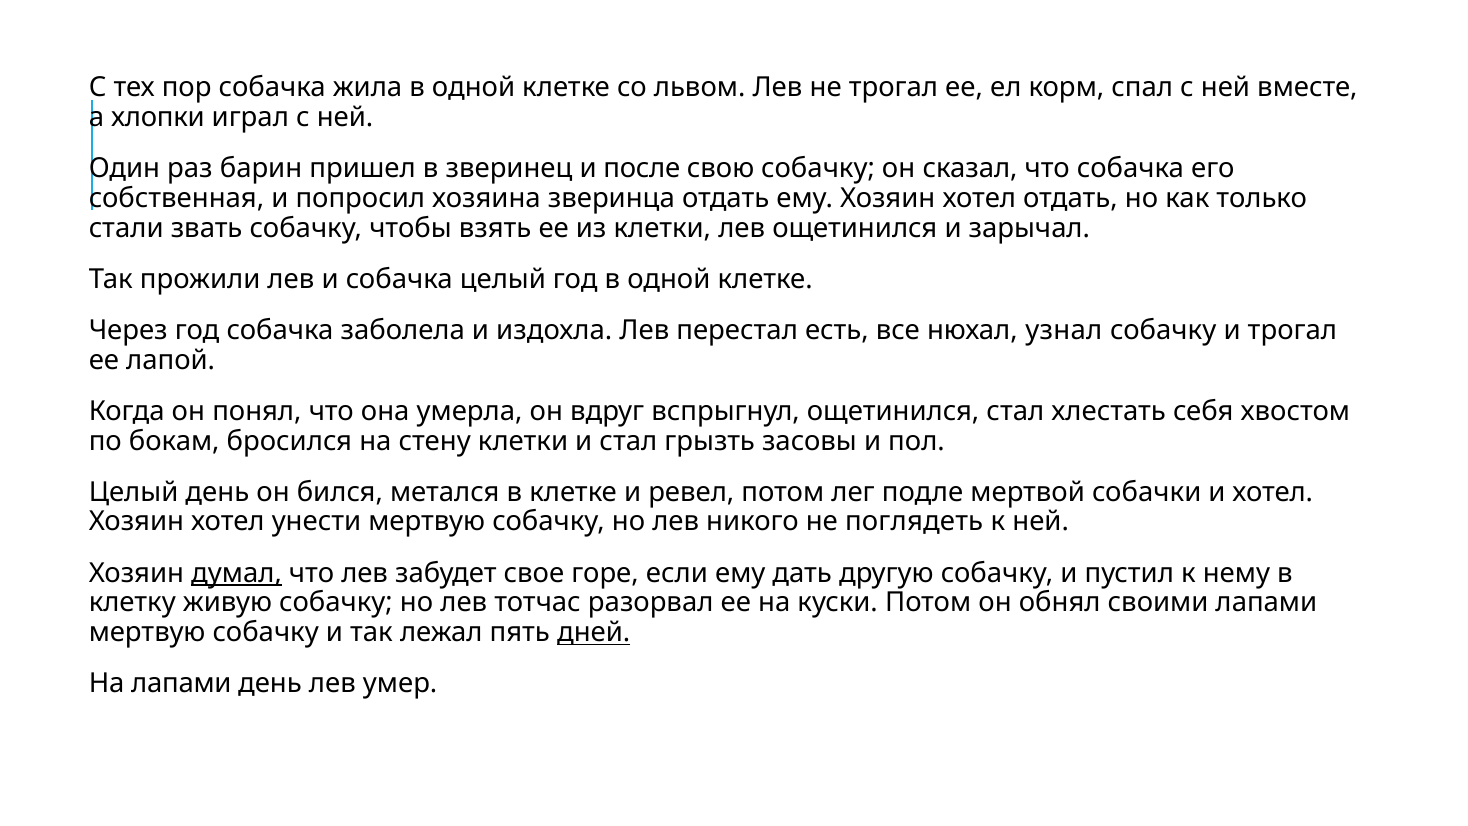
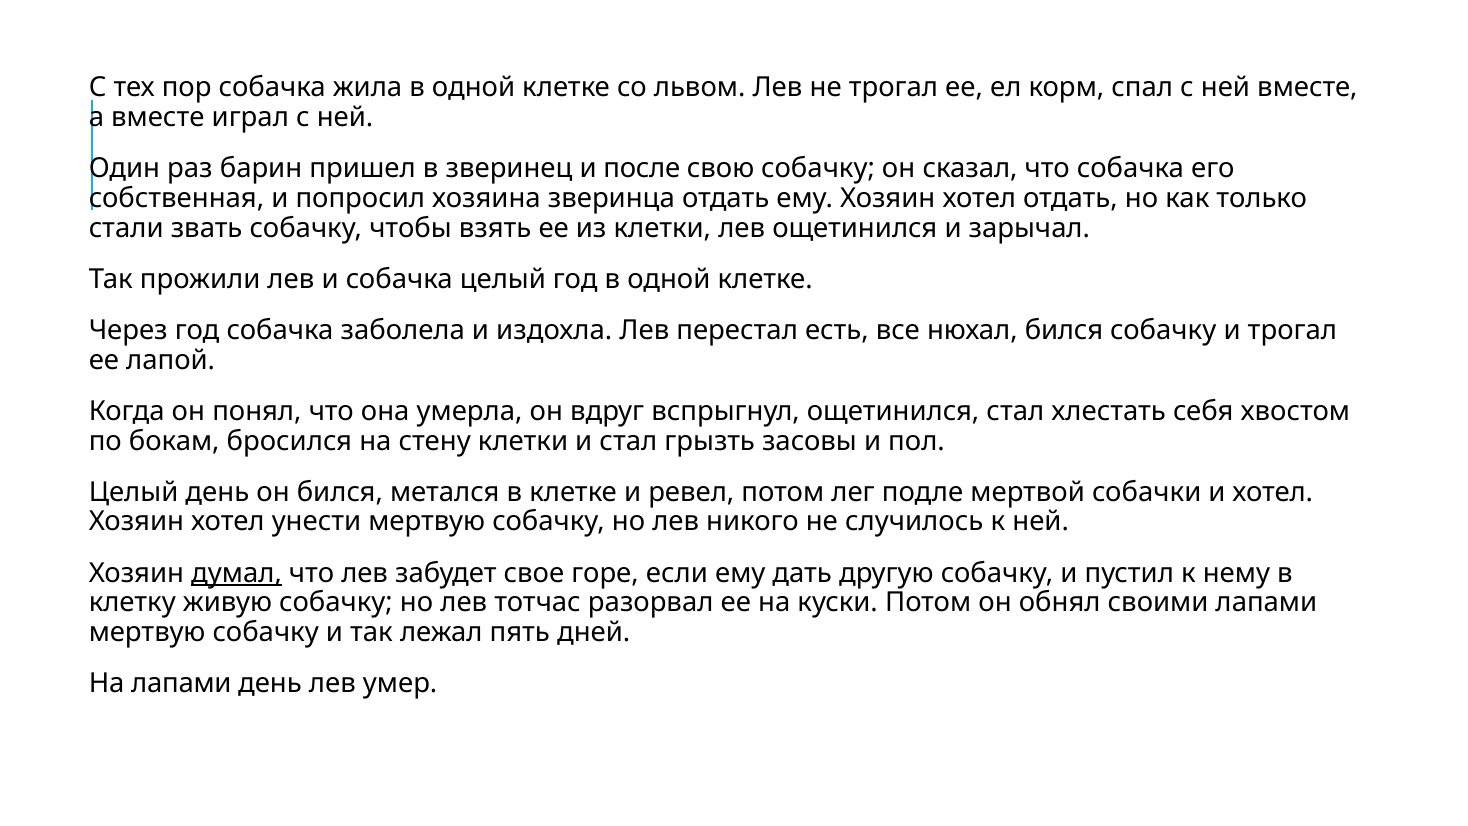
а хлопки: хлопки -> вместе (158, 117)
нюхал узнал: узнал -> бился (1064, 330)
поглядеть: поглядеть -> случилось (914, 522)
дней underline: present -> none (594, 632)
